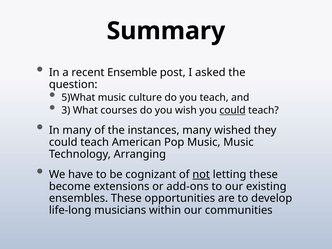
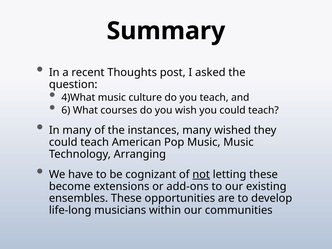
Ensemble: Ensemble -> Thoughts (132, 73)
5)What: 5)What -> 4)What (78, 98)
3: 3 -> 6 (66, 110)
could underline: present -> none (233, 110)
